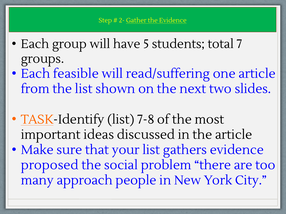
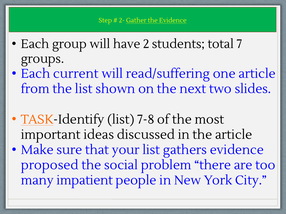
5: 5 -> 2 (146, 44)
feasible: feasible -> current (76, 74)
approach: approach -> impatient (85, 181)
